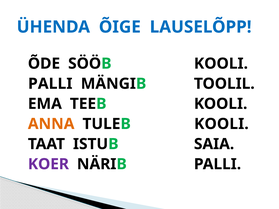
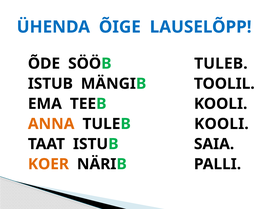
KOOLI: KOOLI -> TULEB (221, 64)
PALLI: PALLI -> ISTUB (50, 84)
KOER colour: purple -> orange (48, 164)
